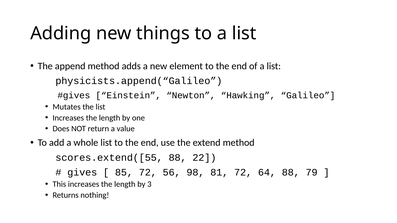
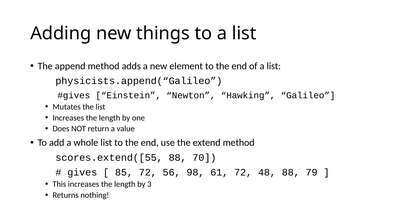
22: 22 -> 70 (204, 158)
81: 81 -> 61 (219, 173)
64: 64 -> 48 (267, 173)
